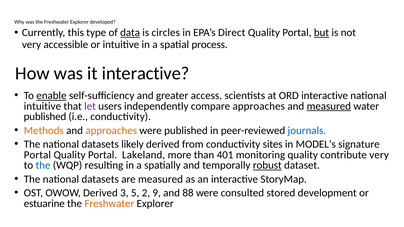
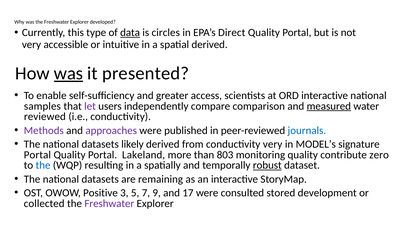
but underline: present -> none (321, 33)
spatial process: process -> derived (210, 44)
was underline: none -> present (69, 73)
it interactive: interactive -> presented (146, 73)
enable underline: present -> none (51, 96)
intuitive: intuitive -> samples (42, 106)
compare approaches: approaches -> comparison (259, 106)
published: published -> reviewed (45, 117)
Methods colour: orange -> purple (44, 131)
approaches colour: orange -> purple (111, 131)
conductivity sites: sites -> very (273, 144)
401: 401 -> 803 (225, 155)
contribute very: very -> zero (379, 155)
are measured: measured -> remaining (161, 179)
OWOW Derived: Derived -> Positive (100, 193)
2: 2 -> 7 (146, 193)
88: 88 -> 17 (188, 193)
estuarine: estuarine -> collected (44, 204)
Freshwater colour: orange -> purple (109, 204)
